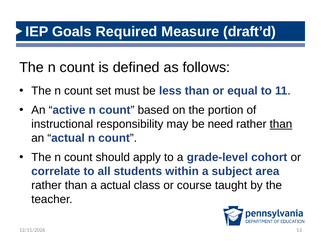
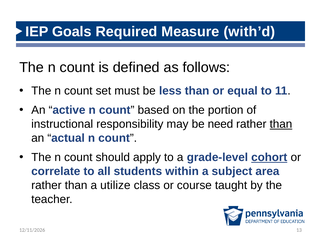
draft’d: draft’d -> with’d (249, 32)
cohort underline: none -> present (269, 157)
a actual: actual -> utilize (115, 185)
